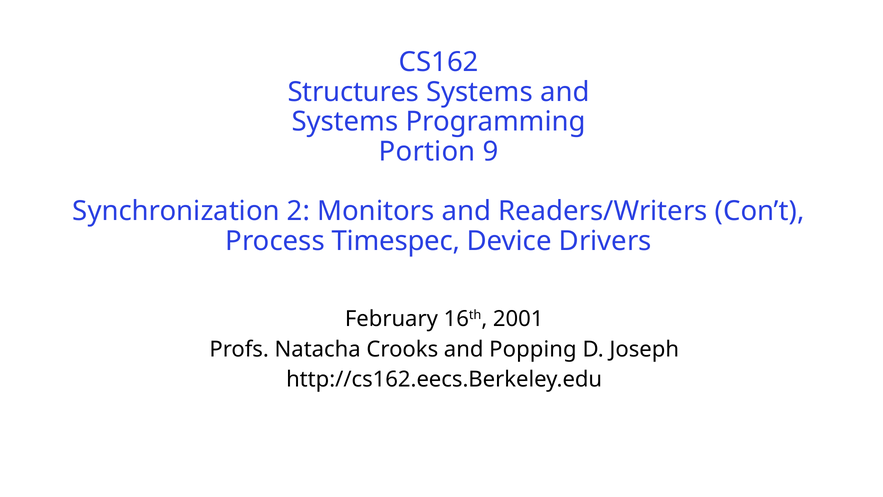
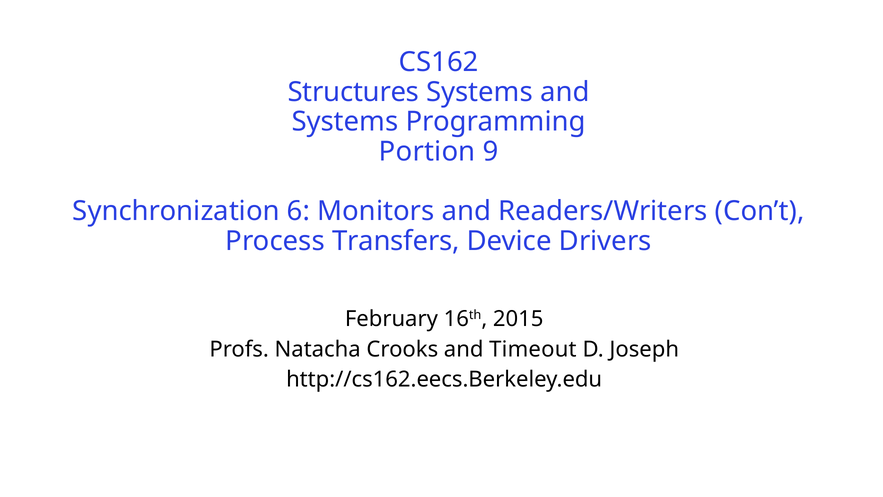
2: 2 -> 6 (299, 211)
Timespec: Timespec -> Transfers (396, 241)
2001: 2001 -> 2015 (518, 319)
Popping: Popping -> Timeout (533, 349)
